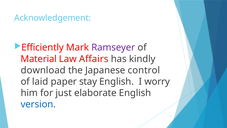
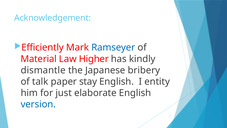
Ramseyer colour: purple -> blue (113, 47)
Affairs: Affairs -> Higher (94, 59)
download: download -> dismantle (43, 70)
control: control -> bribery (144, 70)
laid: laid -> talk (40, 81)
worry: worry -> entity (157, 81)
